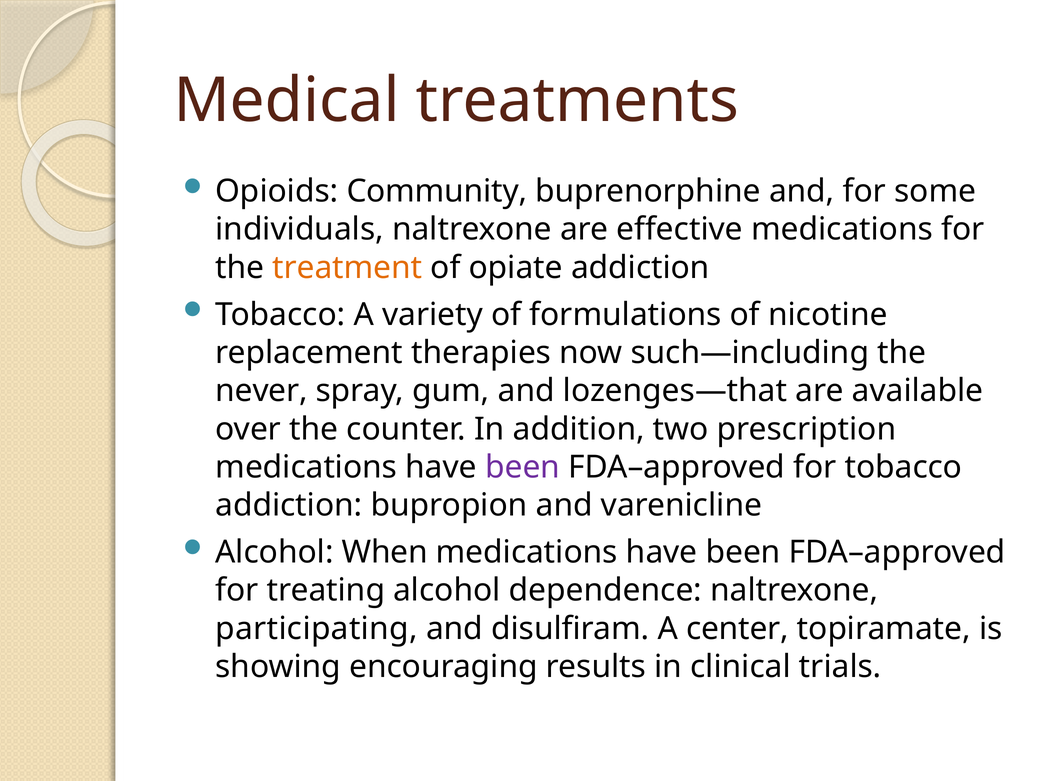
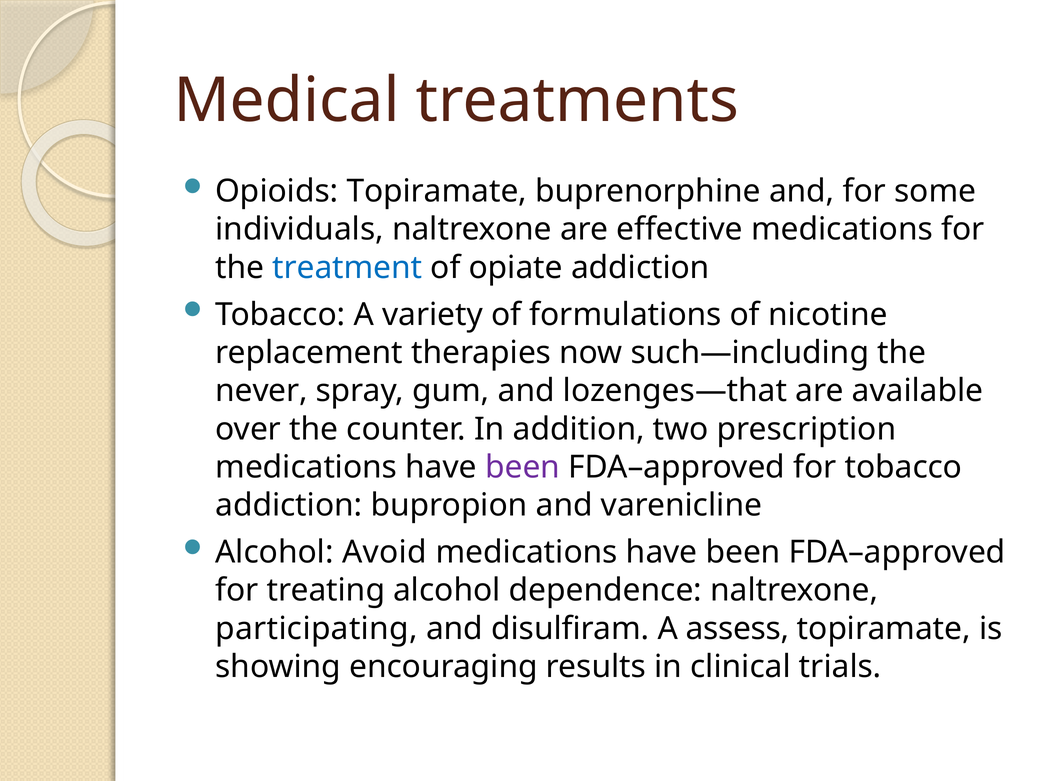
Opioids Community: Community -> Topiramate (437, 191)
treatment colour: orange -> blue (347, 268)
When: When -> Avoid (385, 552)
center: center -> assess (738, 628)
